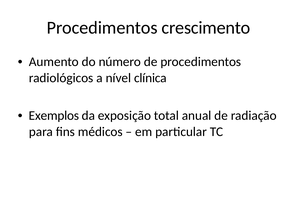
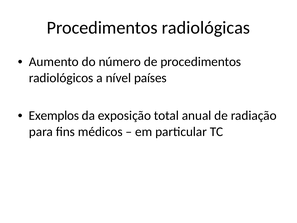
crescimento: crescimento -> radiológicas (206, 28)
clínica: clínica -> países (150, 78)
